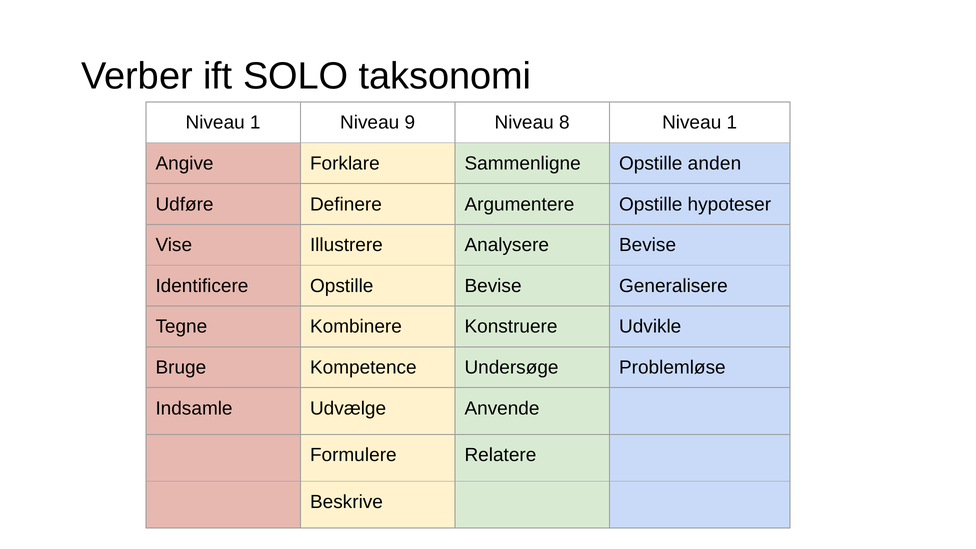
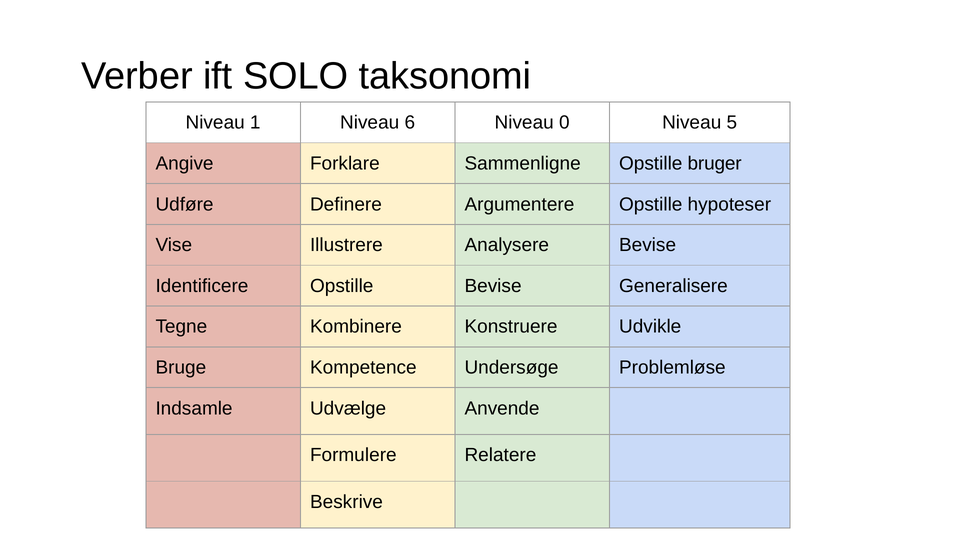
9: 9 -> 6 (410, 123)
8: 8 -> 0 (564, 123)
1: 1 -> 5 (732, 123)
anden: anden -> bruger (715, 163)
